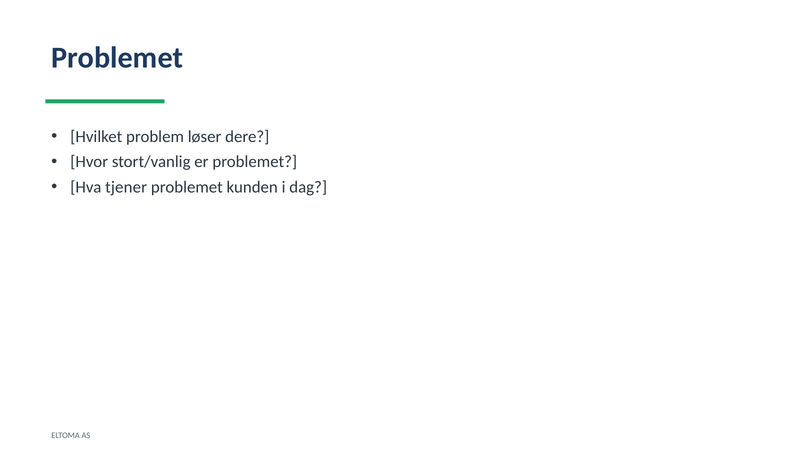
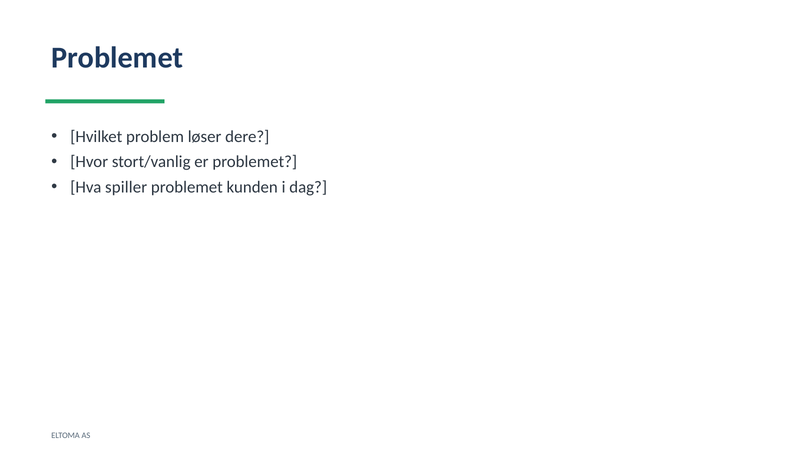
tjener: tjener -> spiller (126, 187)
